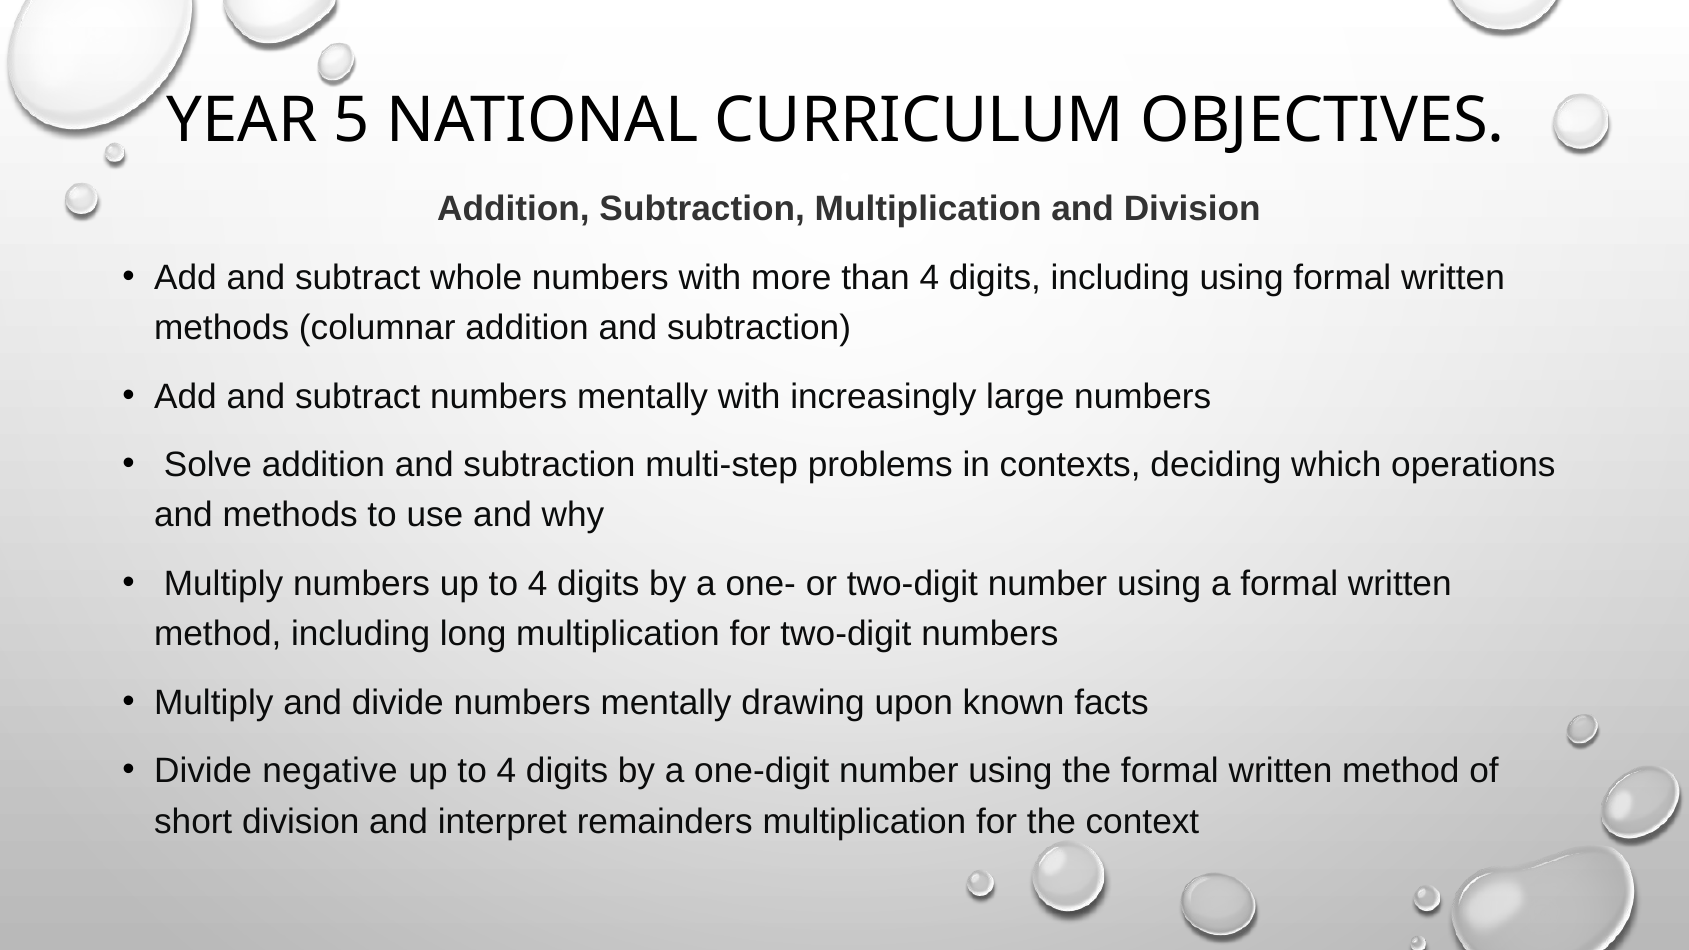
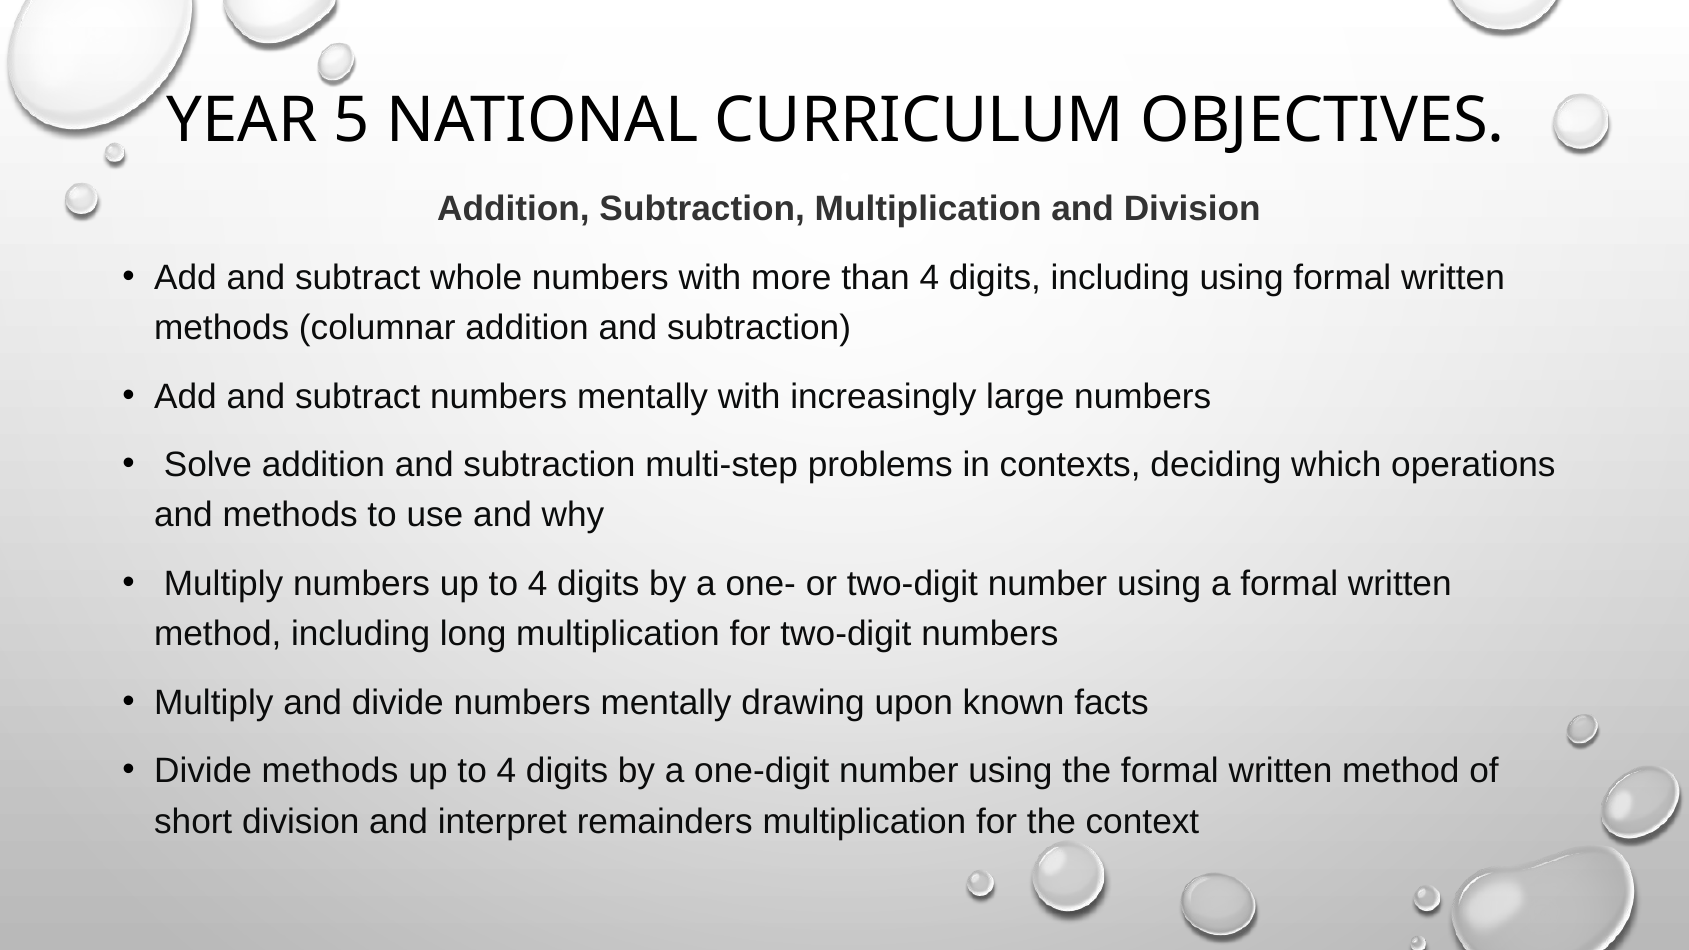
Divide negative: negative -> methods (330, 771)
